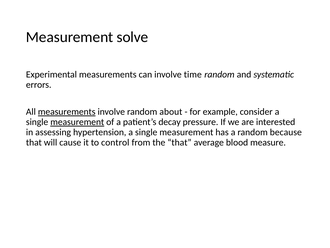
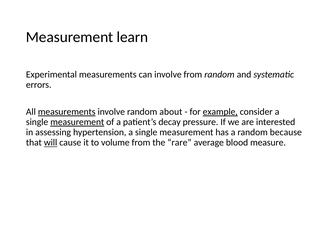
solve: solve -> learn (132, 37)
involve time: time -> from (193, 74)
example underline: none -> present (220, 112)
will underline: none -> present (51, 142)
control: control -> volume (115, 142)
the that: that -> rare (179, 142)
